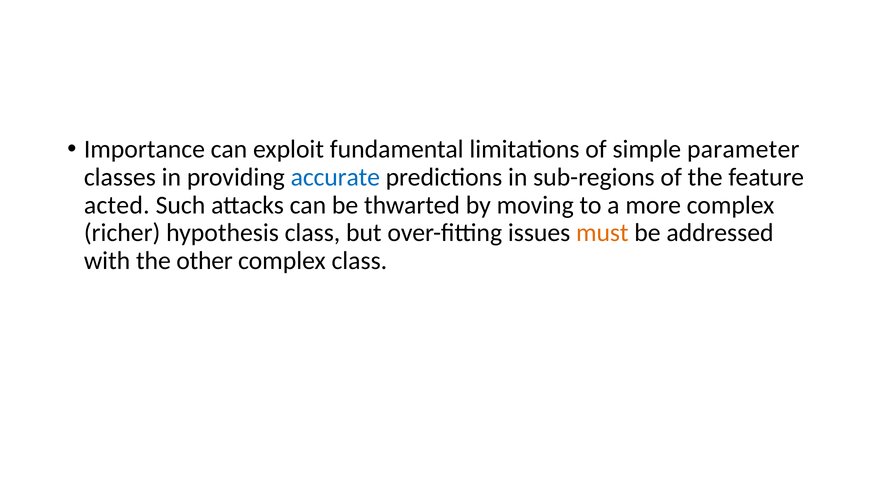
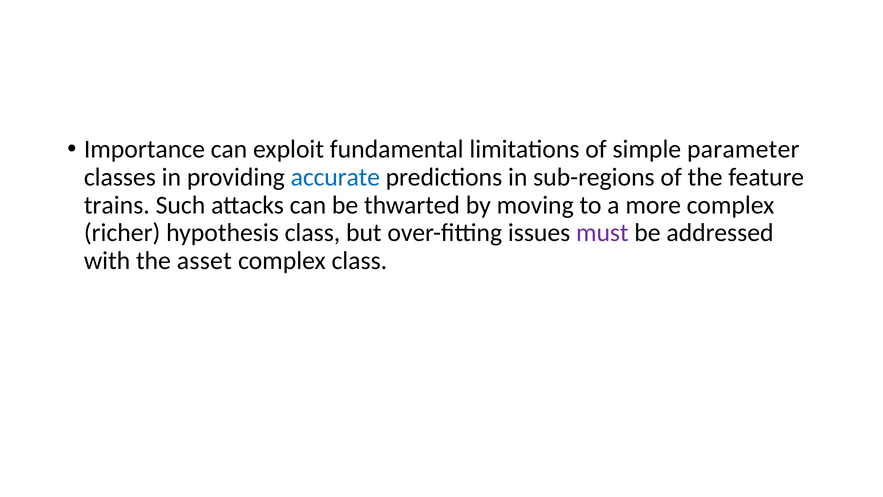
acted: acted -> trains (117, 205)
must colour: orange -> purple (602, 233)
other: other -> asset (204, 261)
